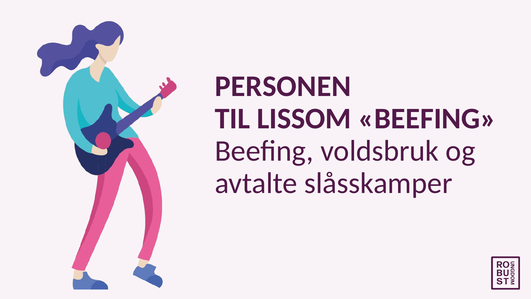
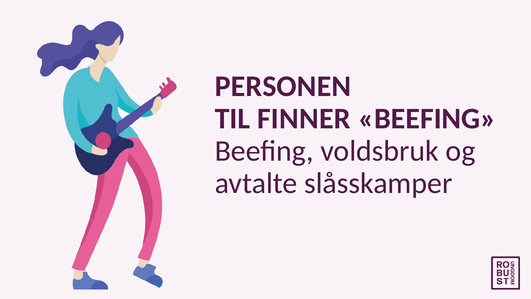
LISSOM: LISSOM -> FINNER (304, 119)
